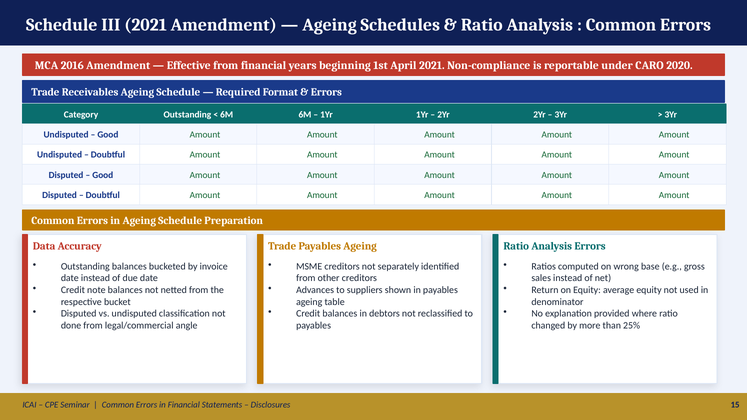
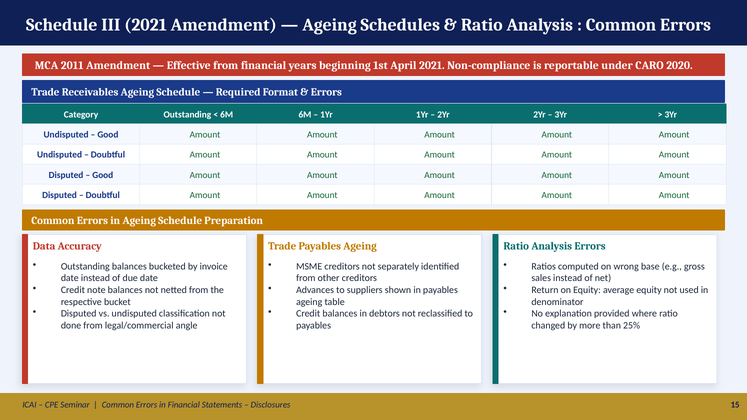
2016: 2016 -> 2011 (72, 65)
